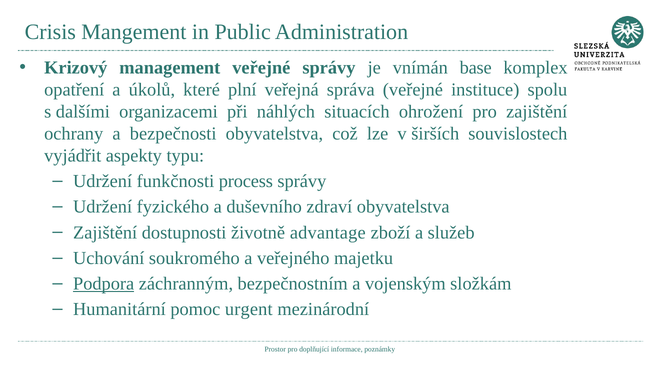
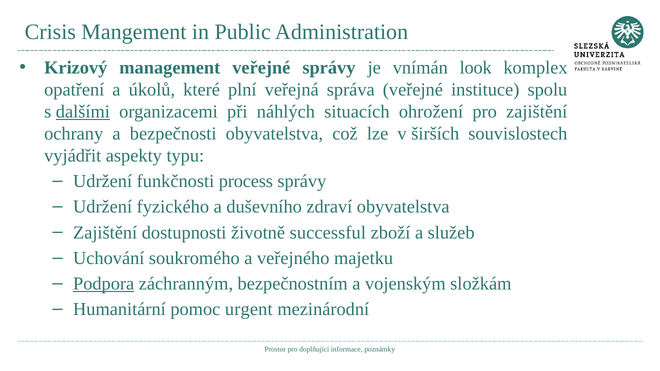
base: base -> look (476, 68)
dalšími underline: none -> present (83, 112)
advantage: advantage -> successful (328, 233)
